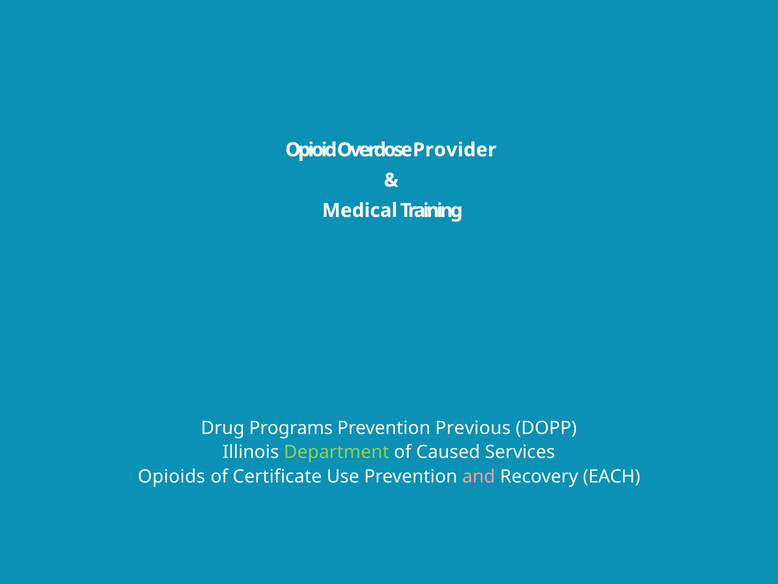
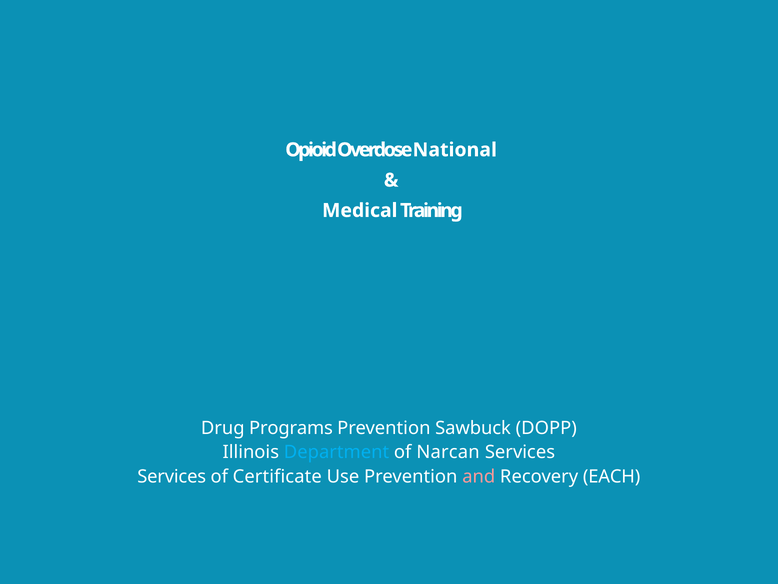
Provider: Provider -> National (455, 150)
Previous: Previous -> Sawbuck (473, 428)
Department colour: light green -> light blue (337, 452)
Caused: Caused -> Narcan (448, 452)
Opioids: Opioids -> Services (172, 476)
